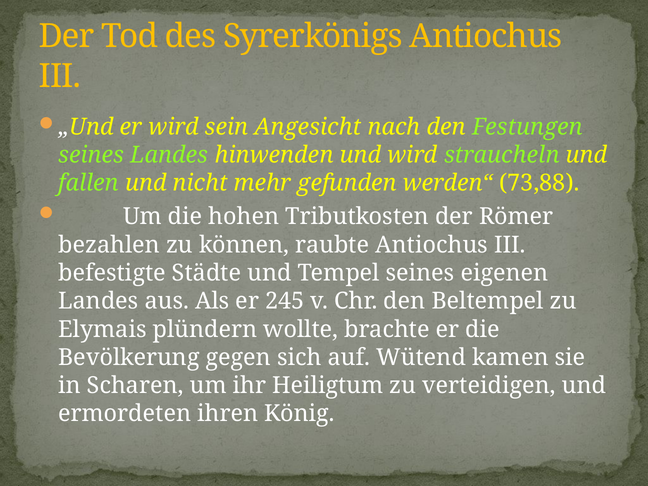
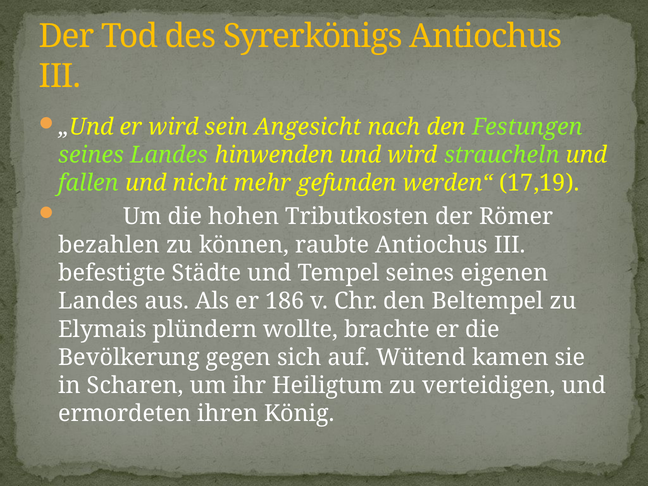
73,88: 73,88 -> 17,19 (539, 183)
245: 245 -> 186 (285, 301)
